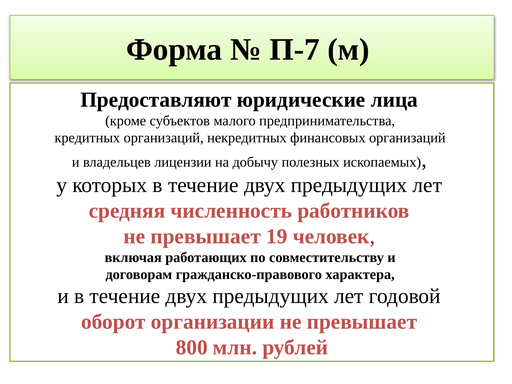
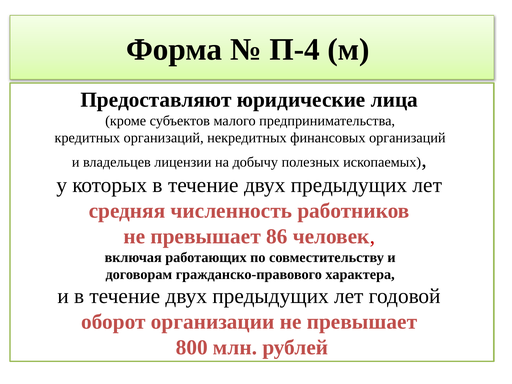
П-7: П-7 -> П-4 (295, 50)
19: 19 -> 86 (277, 236)
